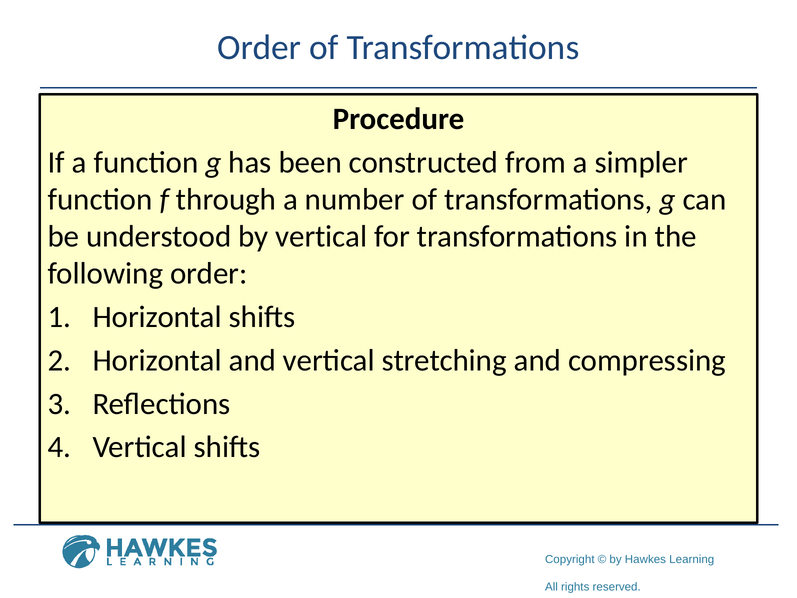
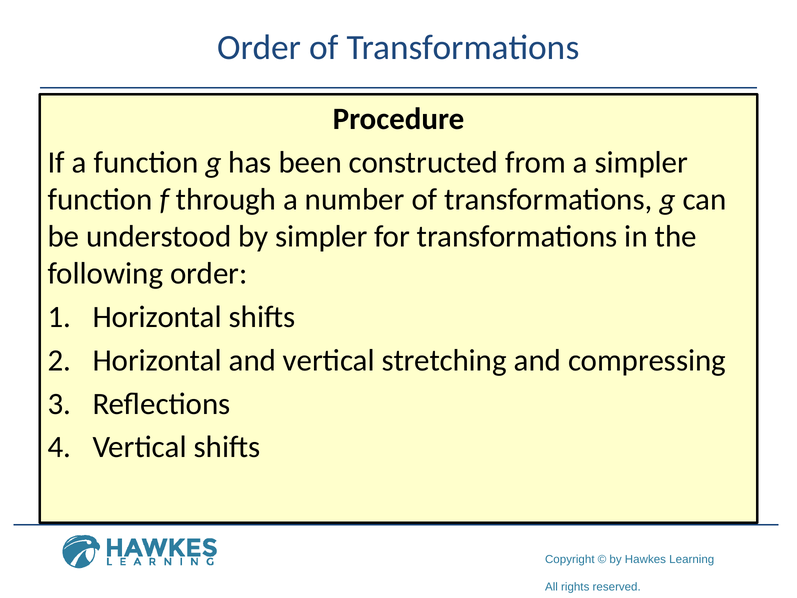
by vertical: vertical -> simpler (321, 237)
